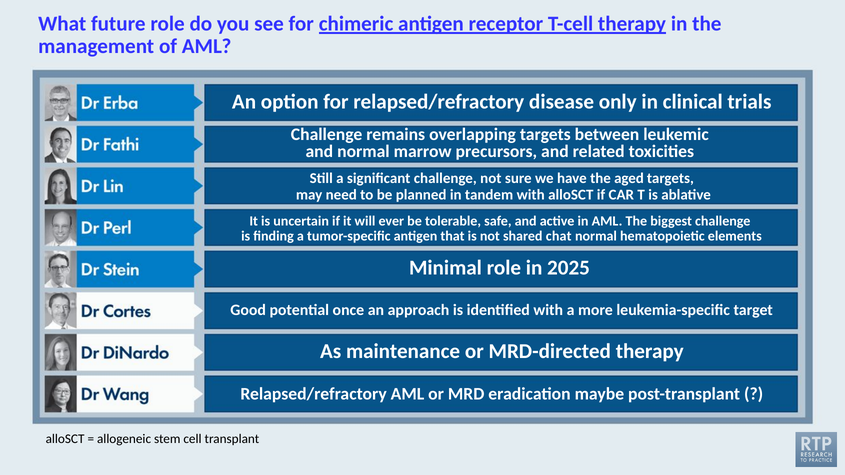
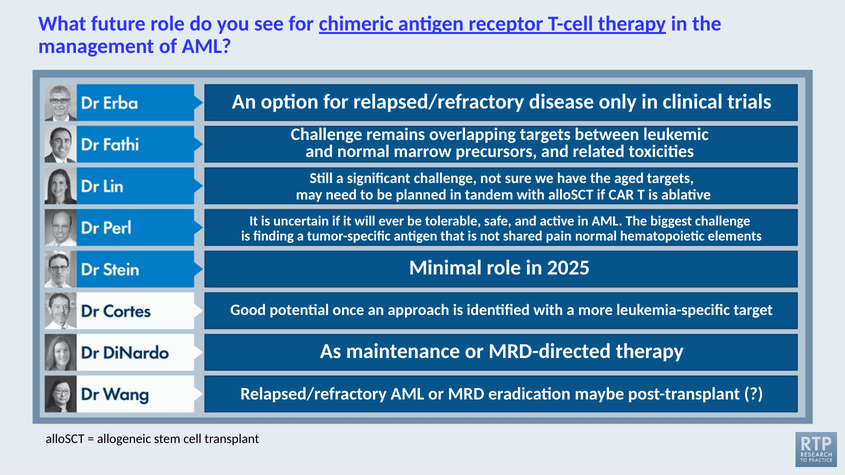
chat: chat -> pain (559, 236)
